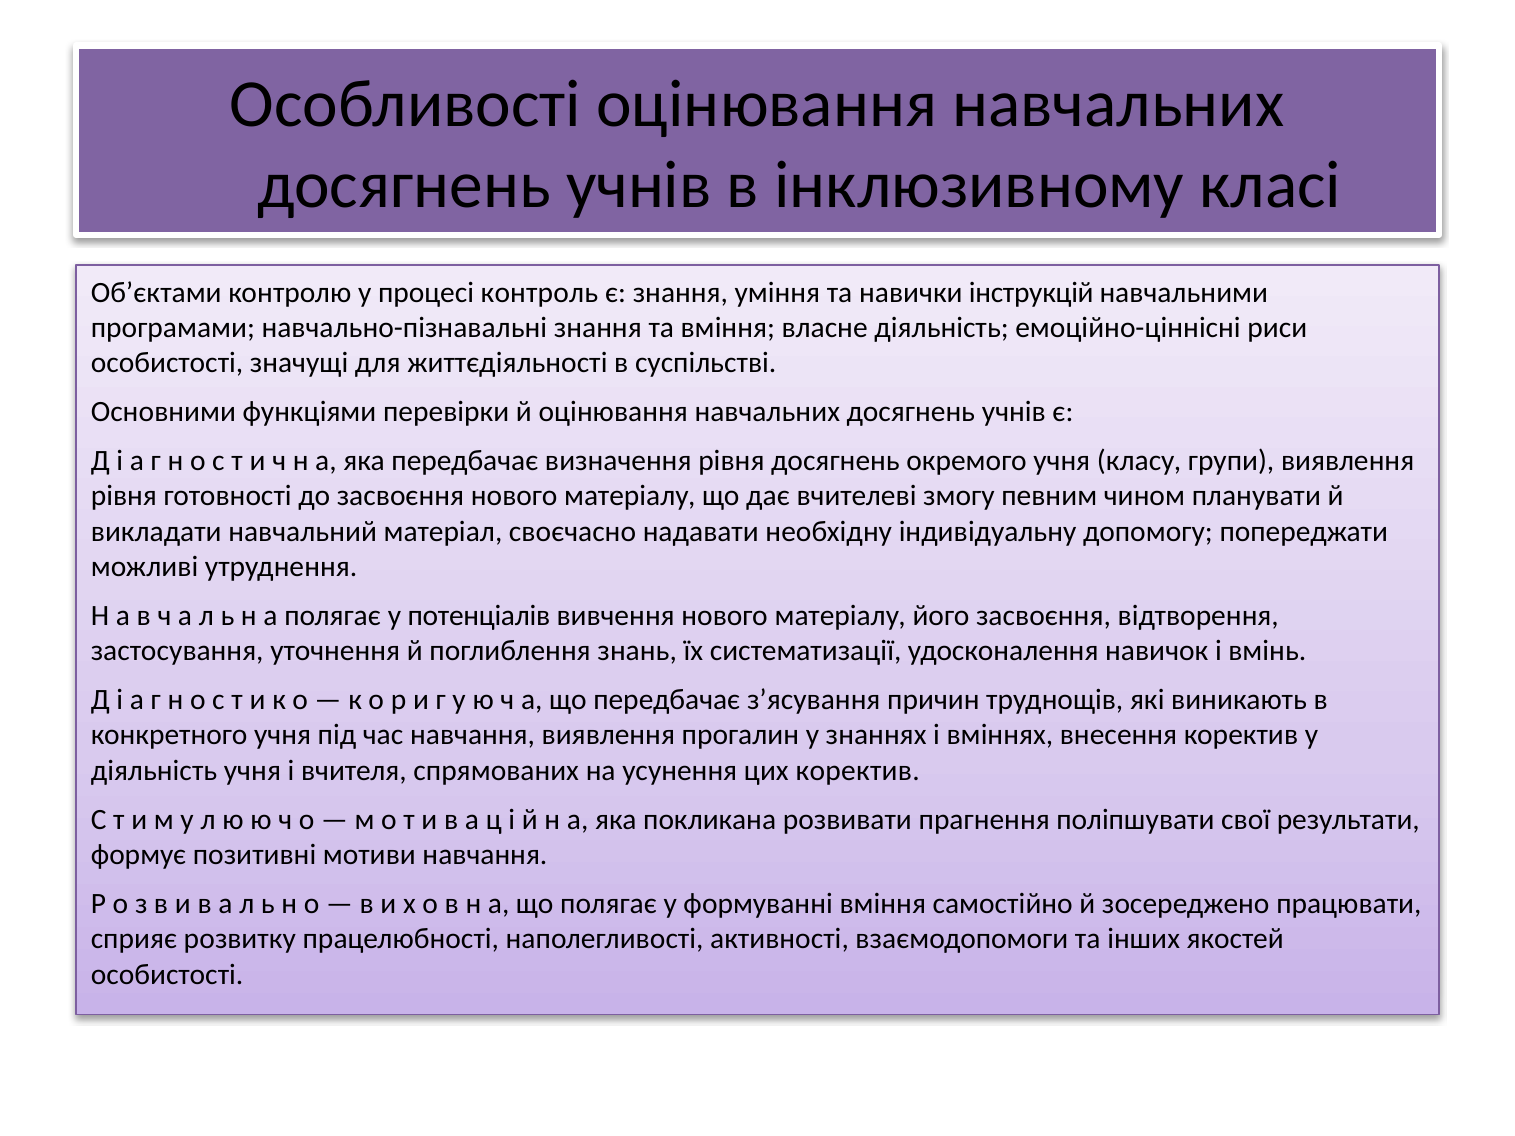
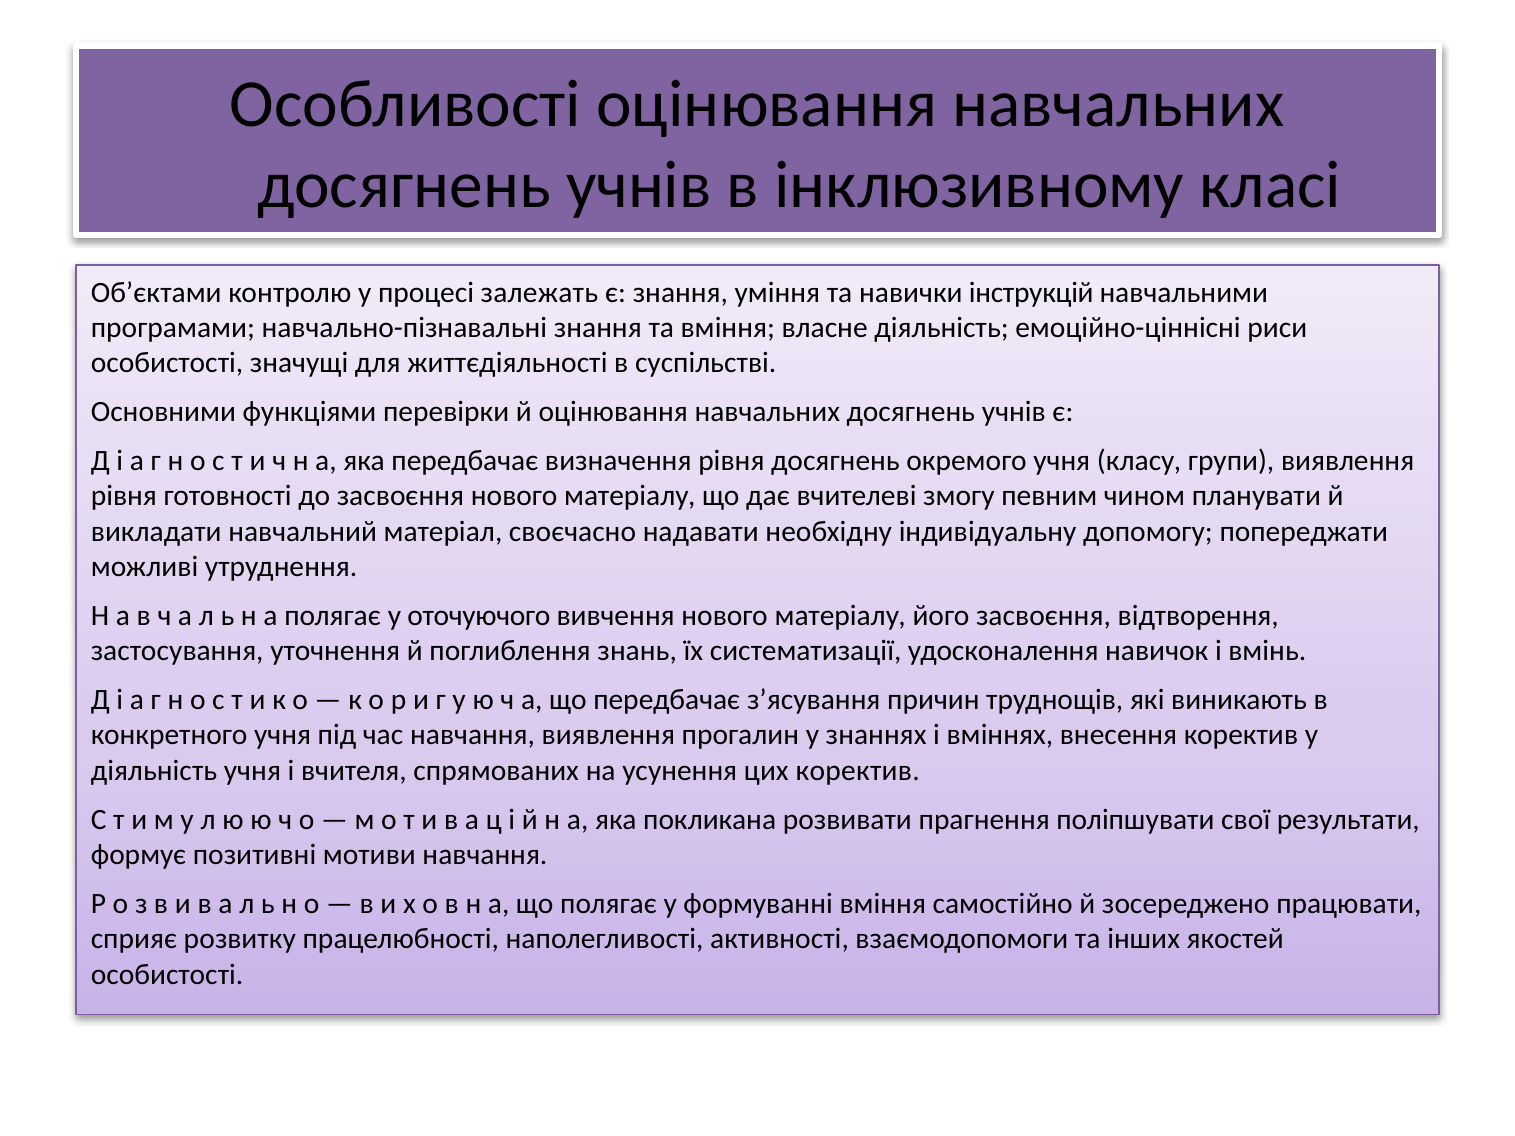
контроль: контроль -> залежать (539, 292)
потенціалів: потенціалів -> оточуючого (479, 616)
